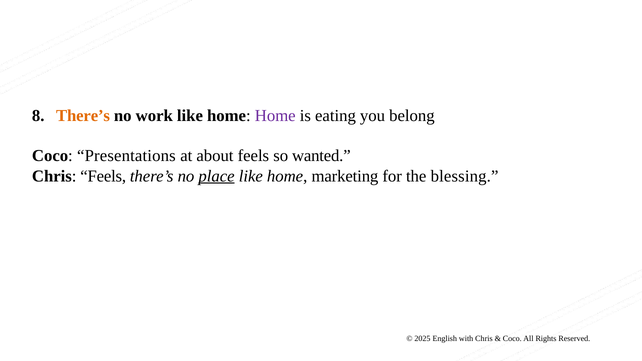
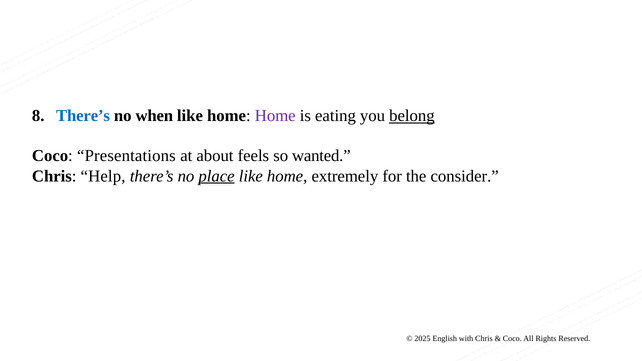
There’s colour: orange -> blue (83, 116)
work: work -> when (154, 116)
belong underline: none -> present (412, 116)
Chris Feels: Feels -> Help (103, 176)
marketing: marketing -> extremely (345, 176)
blessing: blessing -> consider (465, 176)
